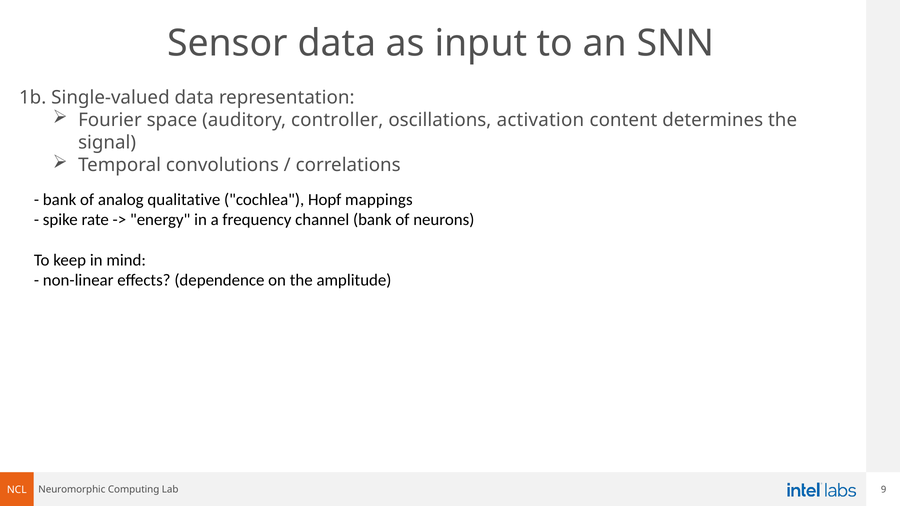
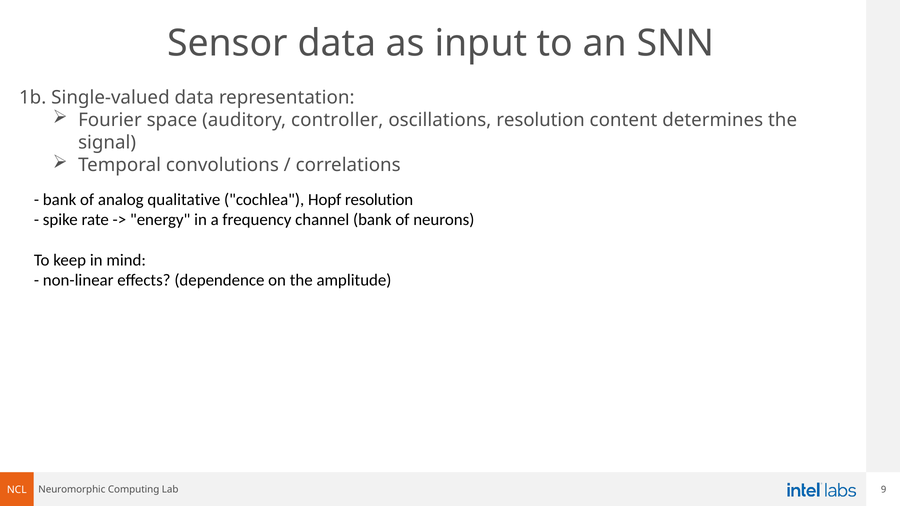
oscillations activation: activation -> resolution (541, 120)
Hopf mappings: mappings -> resolution (379, 200)
